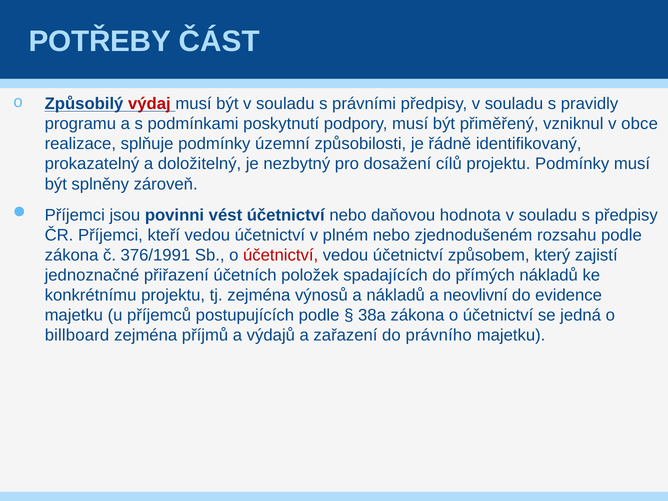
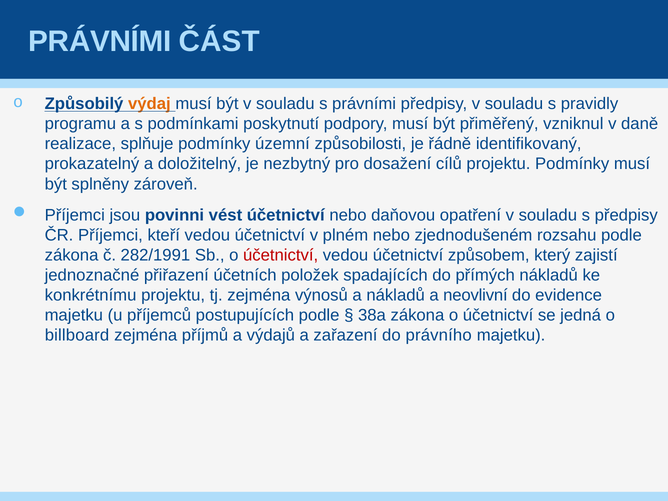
POTŘEBY: POTŘEBY -> PRÁVNÍMI (100, 42)
výdaj colour: red -> orange (149, 104)
obce: obce -> daně (640, 124)
hodnota: hodnota -> opatření (470, 215)
376/1991: 376/1991 -> 282/1991 (155, 255)
